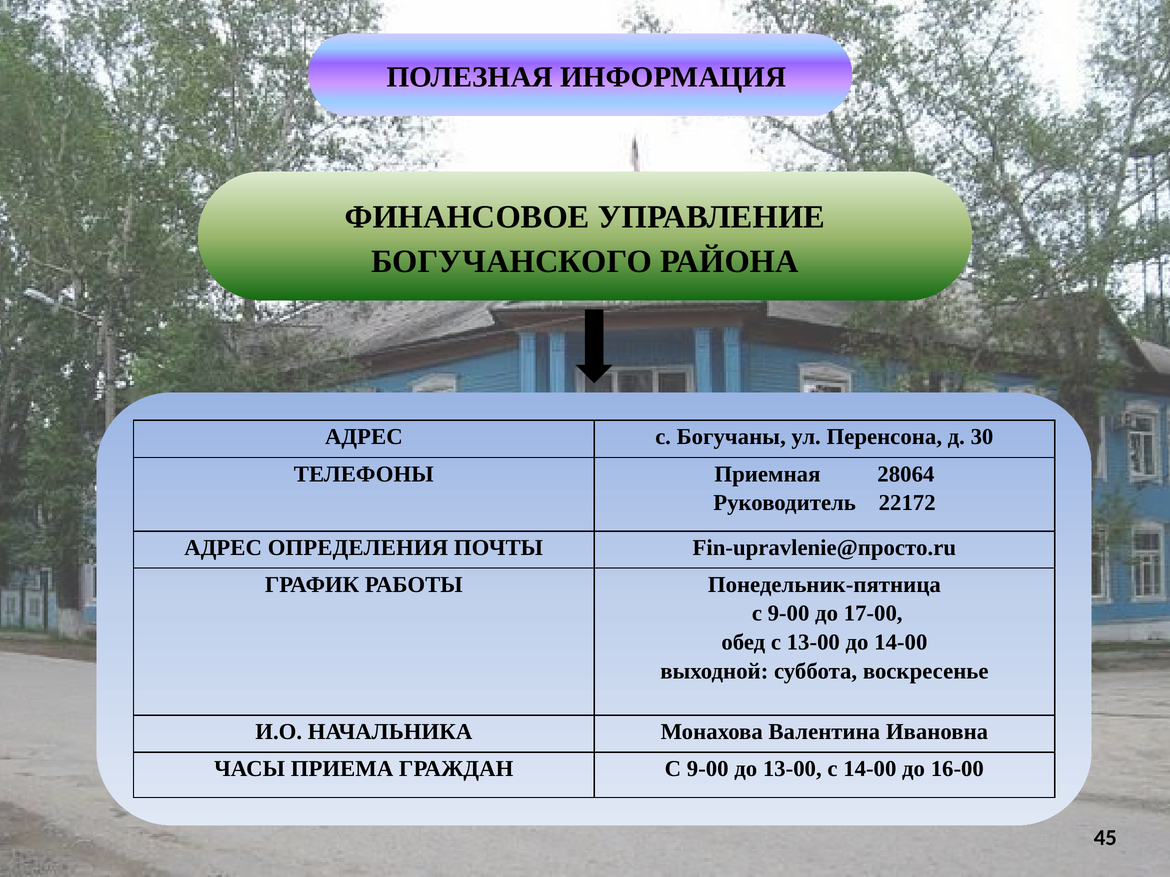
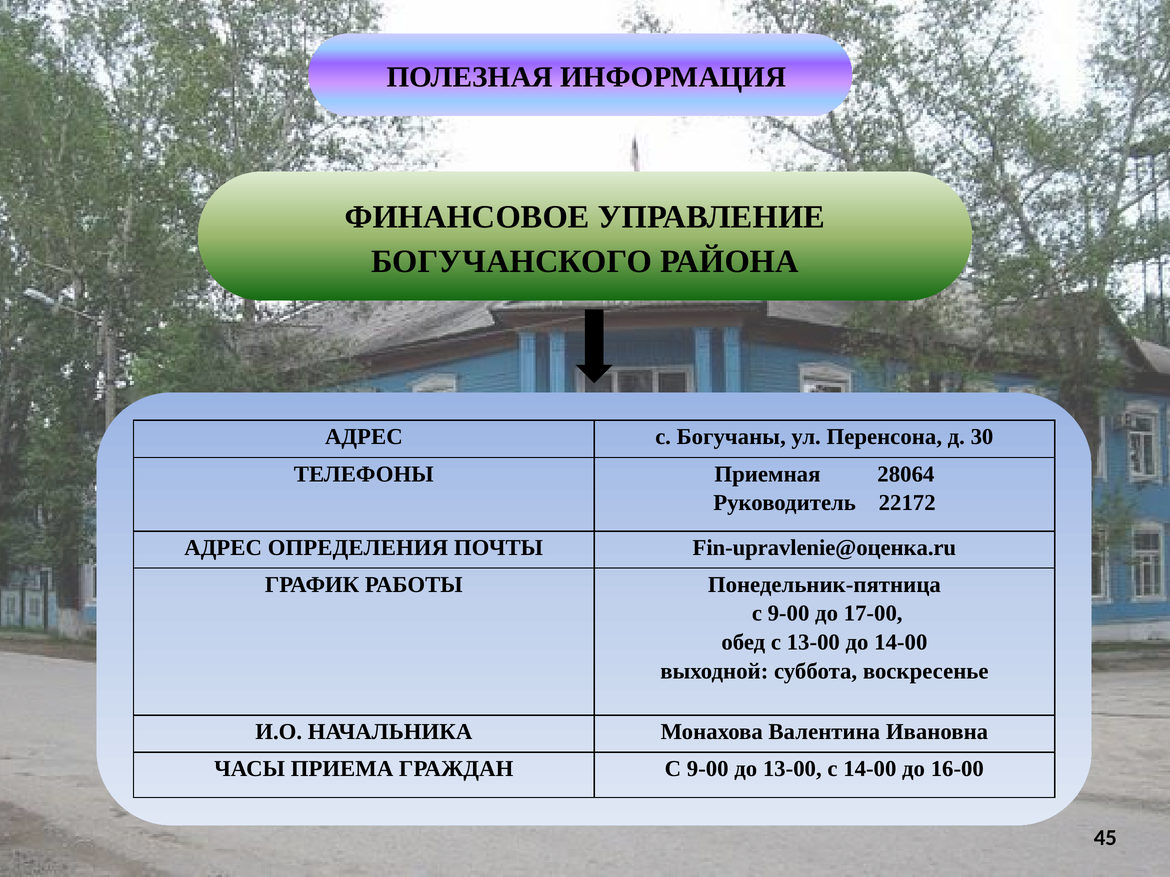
Fin-upravlenie@просто.ru: Fin-upravlenie@просто.ru -> Fin-upravlenie@оценка.ru (824, 548)
